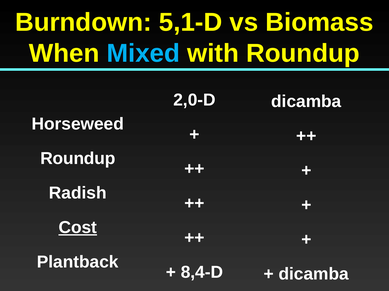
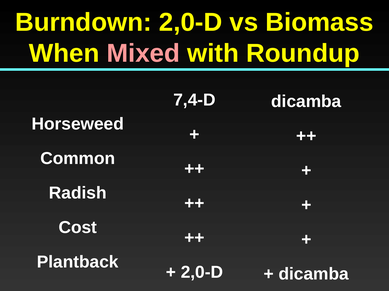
Burndown 5,1-D: 5,1-D -> 2,0-D (191, 22)
Mixed colour: light blue -> pink (143, 53)
2,0-D: 2,0-D -> 7,4-D (195, 100)
Roundup: Roundup -> Common (78, 159)
Cost underline: present -> none (78, 228)
8,4-D: 8,4-D -> 2,0-D (202, 273)
